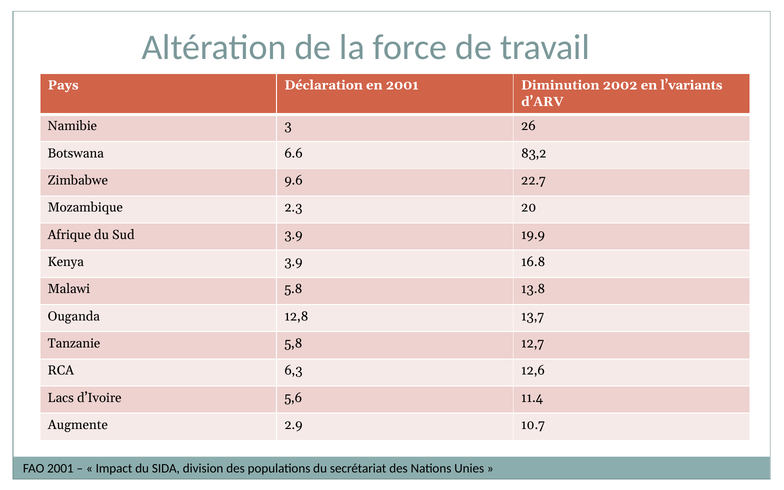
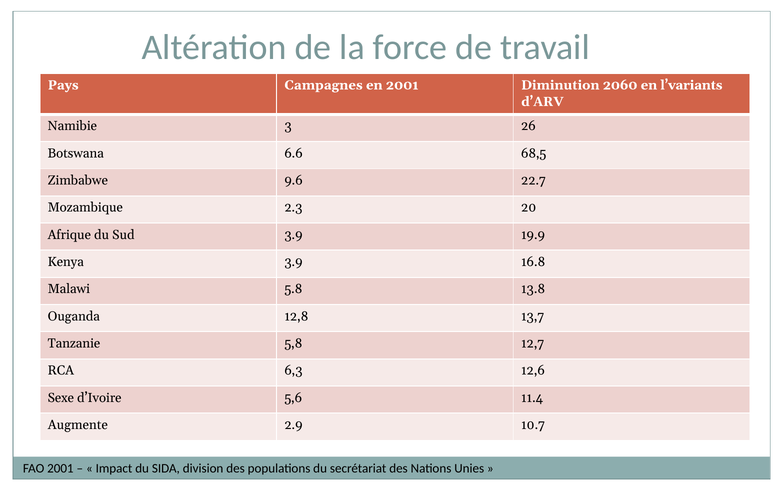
Déclaration: Déclaration -> Campagnes (324, 85)
2002: 2002 -> 2060 (620, 85)
83,2: 83,2 -> 68,5 (534, 153)
Lacs: Lacs -> Sexe (61, 398)
